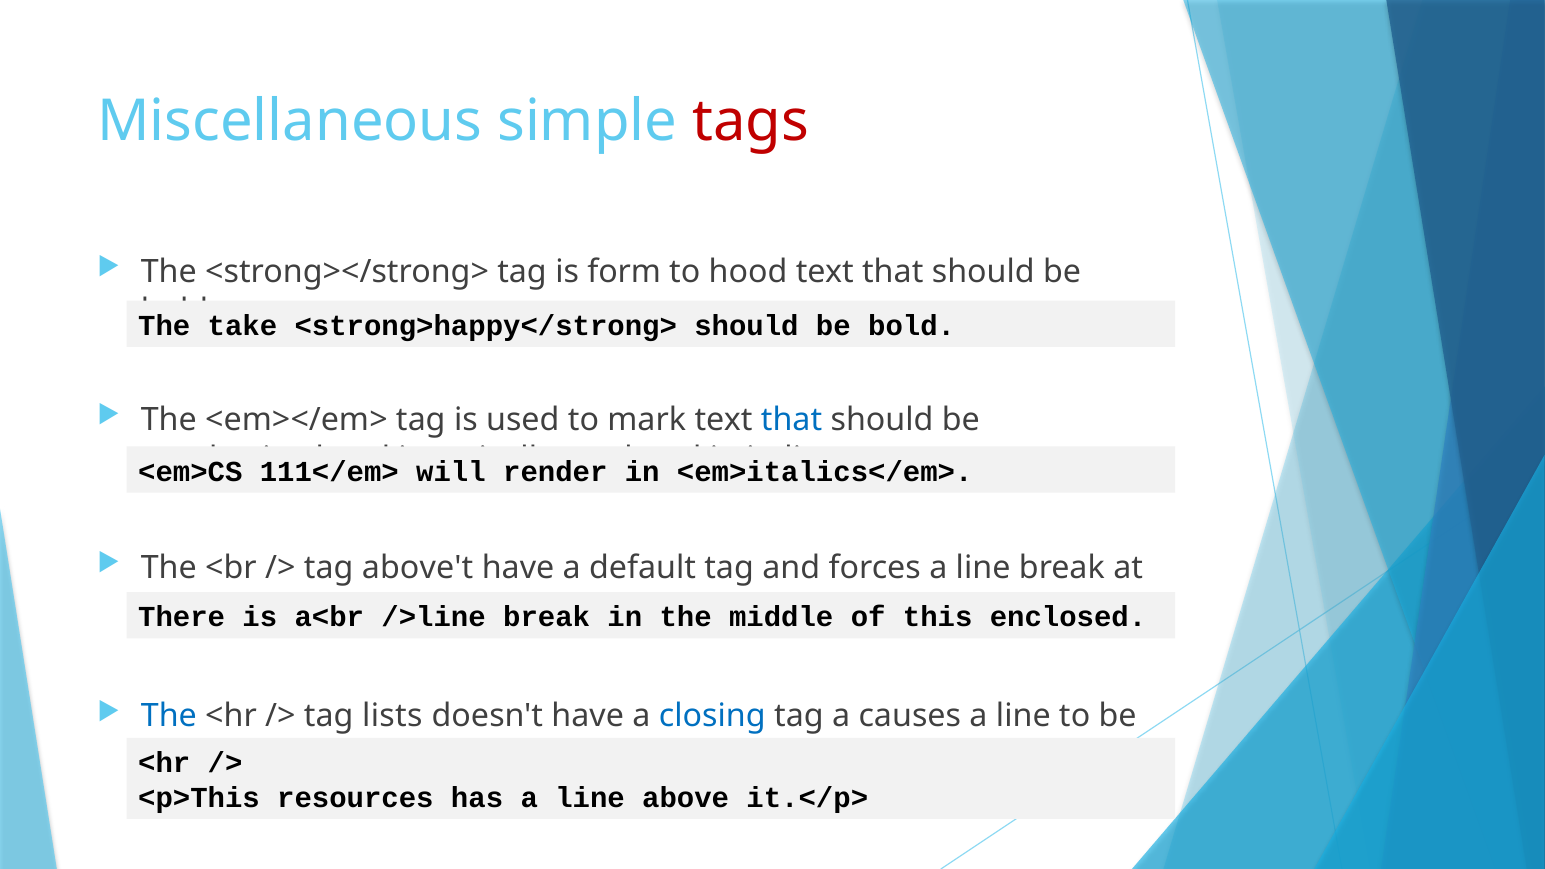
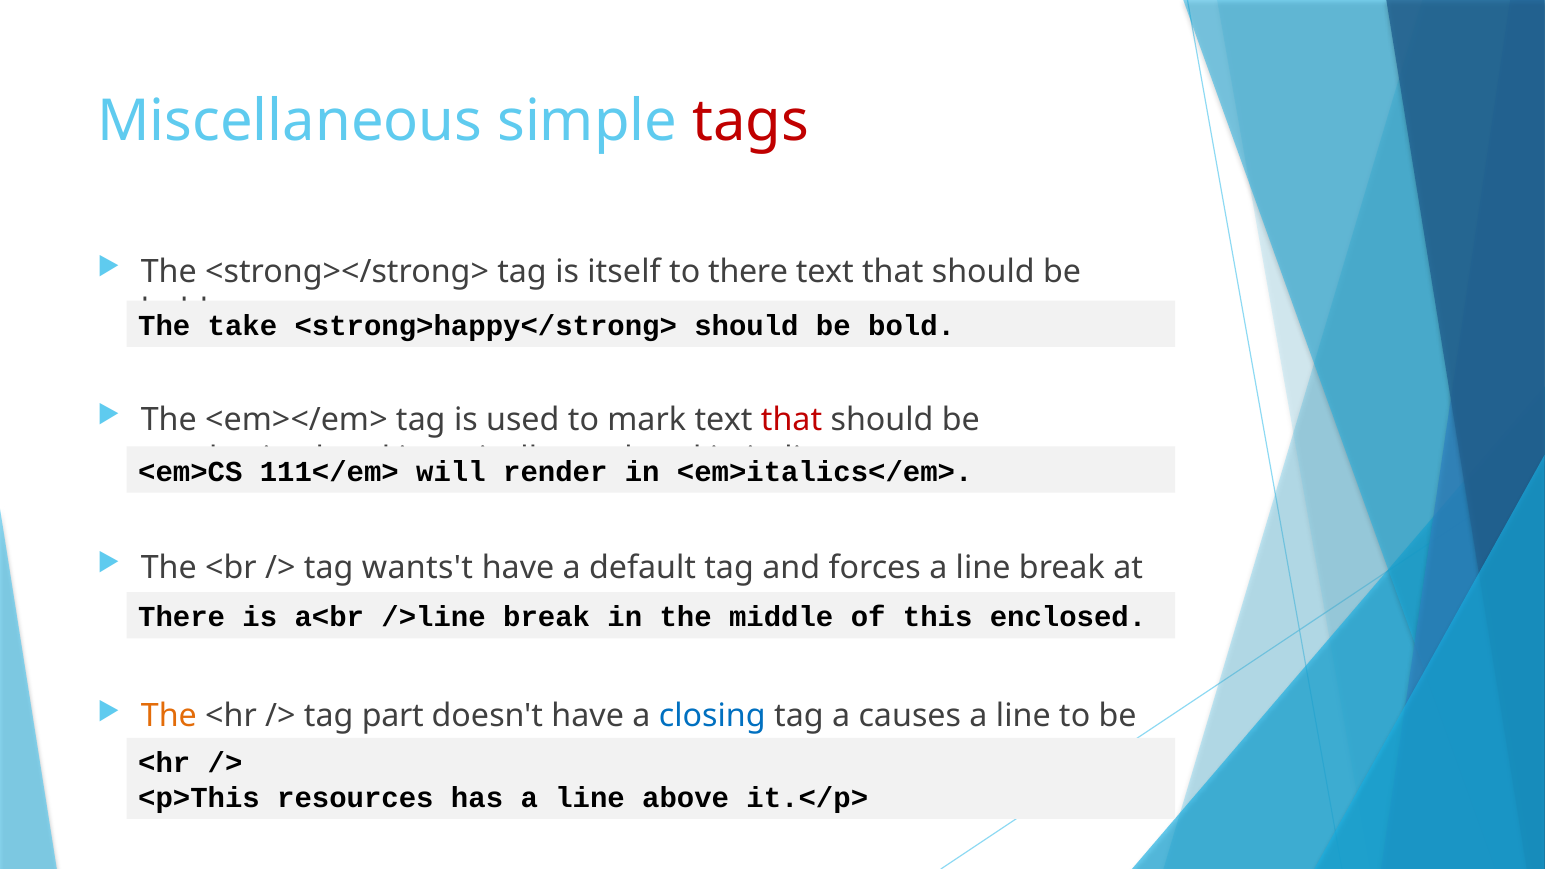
form: form -> itself (624, 272)
to hood: hood -> there (748, 272)
that colour: blue -> red (792, 420)
above't: above't -> wants't (417, 568)
The colour: blue -> orange (169, 716)
lists: lists -> part (393, 716)
